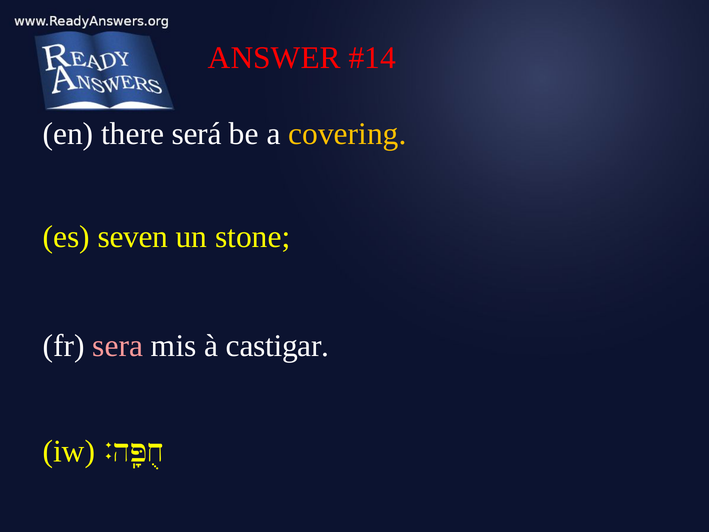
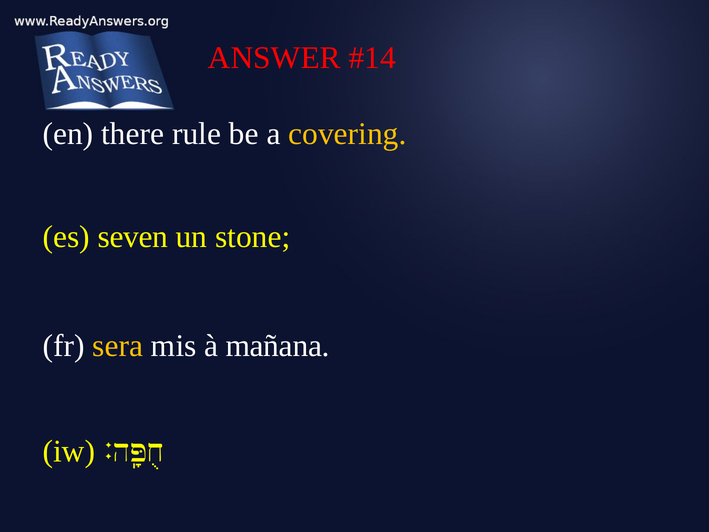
será: será -> rule (197, 134)
sera colour: pink -> yellow (118, 346)
castigar: castigar -> mañana (278, 346)
